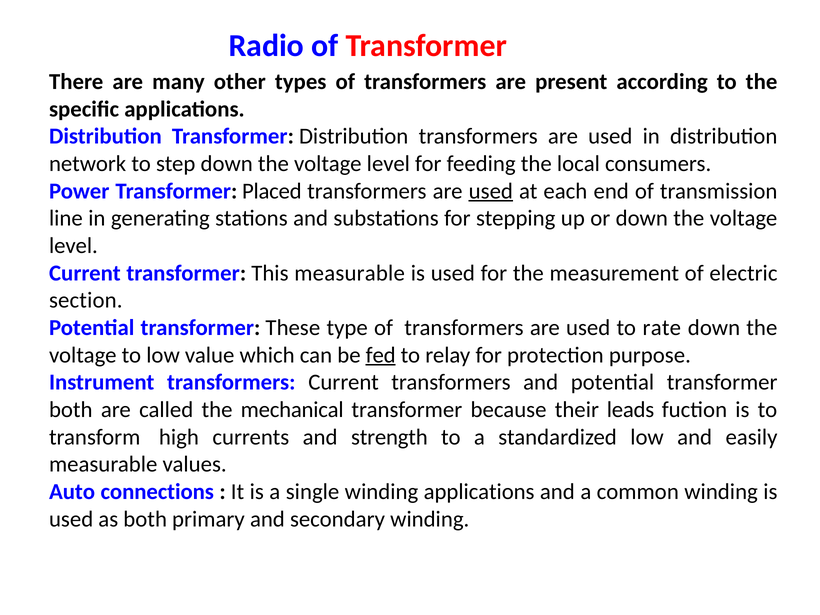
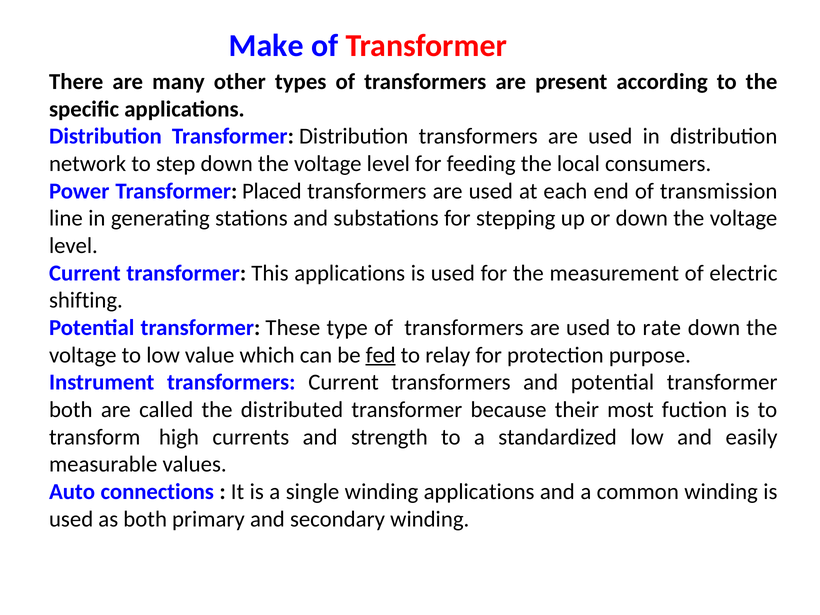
Radio: Radio -> Make (266, 46)
used underline: present -> none (491, 191)
This measurable: measurable -> applications (350, 273)
section: section -> shifting (86, 300)
mechanical: mechanical -> distributed (292, 410)
leads: leads -> most (630, 410)
